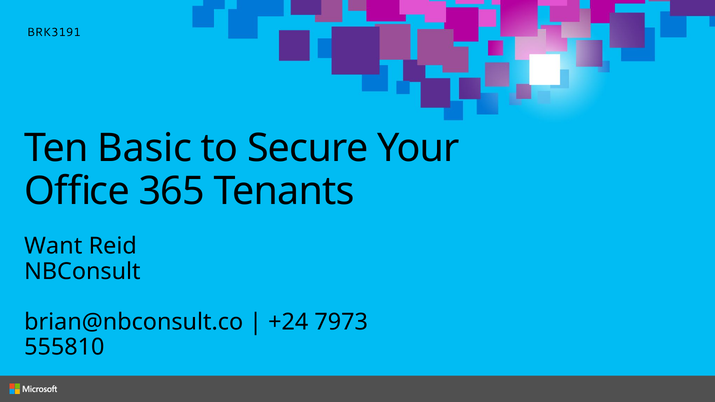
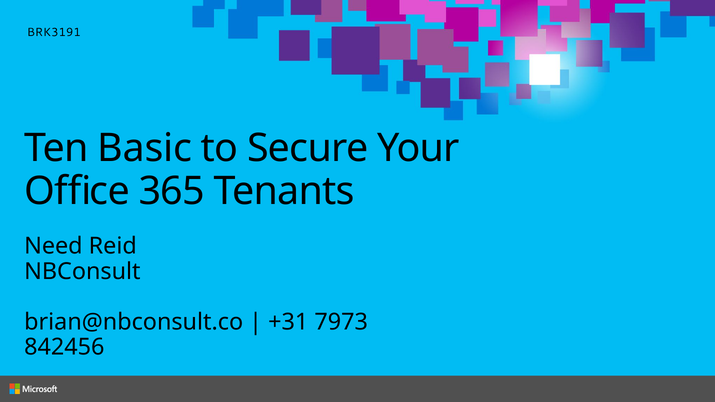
Want: Want -> Need (53, 246)
+24: +24 -> +31 (288, 322)
555810: 555810 -> 842456 (64, 347)
